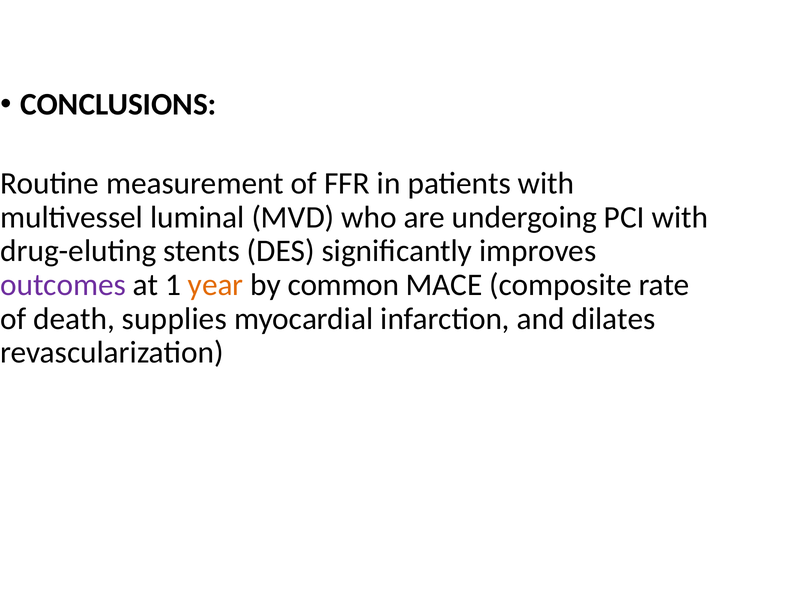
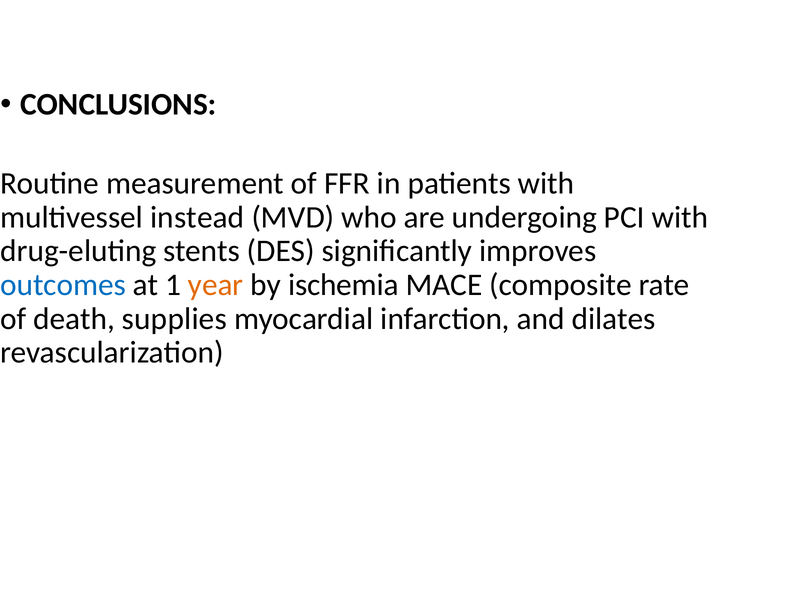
luminal: luminal -> instead (197, 217)
outcomes colour: purple -> blue (63, 285)
common: common -> ischemia (343, 285)
